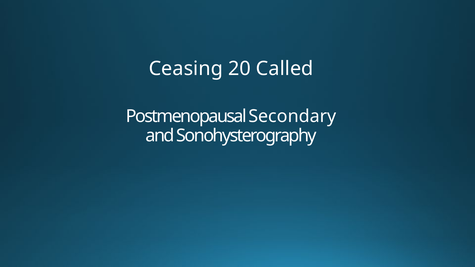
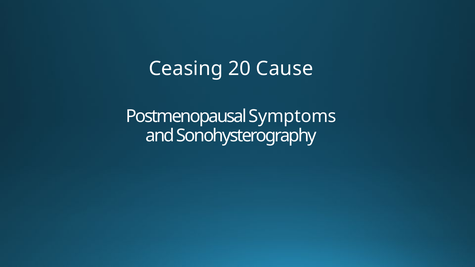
Called: Called -> Cause (285, 69)
Secondary: Secondary -> Symptoms (292, 117)
